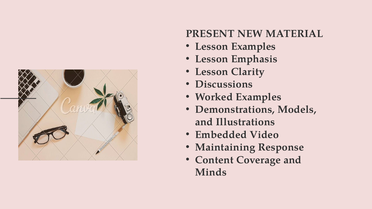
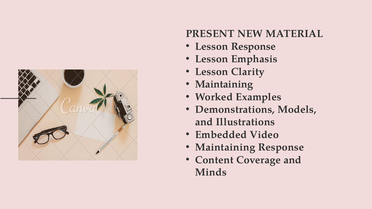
Lesson Examples: Examples -> Response (253, 46)
Discussions: Discussions -> Maintaining (224, 84)
